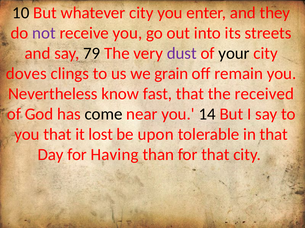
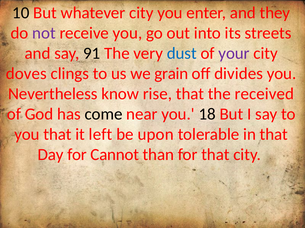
79: 79 -> 91 (92, 54)
dust colour: purple -> blue (182, 54)
your colour: black -> purple (234, 54)
remain: remain -> divides (239, 74)
fast: fast -> rise (157, 94)
14: 14 -> 18 (207, 114)
lost: lost -> left (101, 135)
Having: Having -> Cannot (115, 155)
